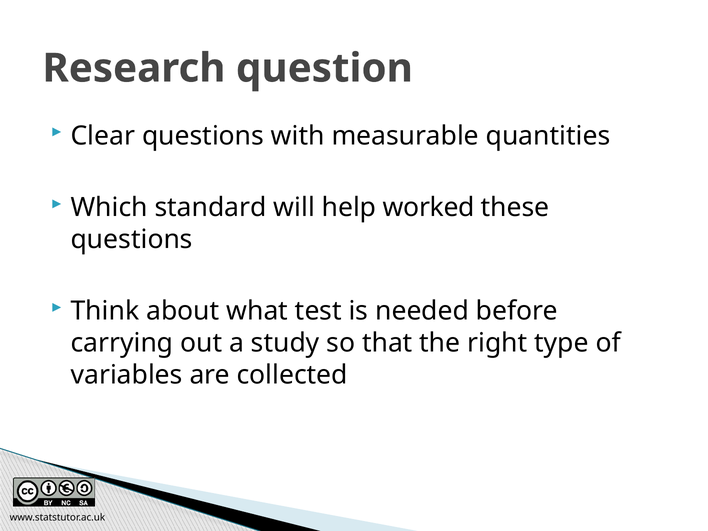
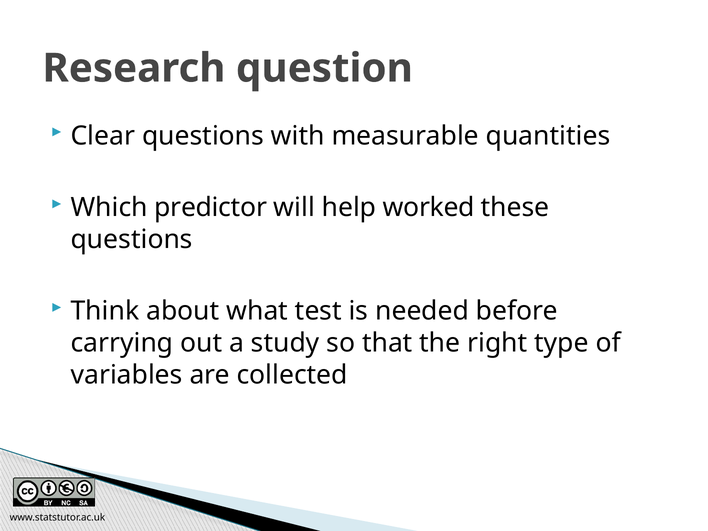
standard: standard -> predictor (211, 208)
